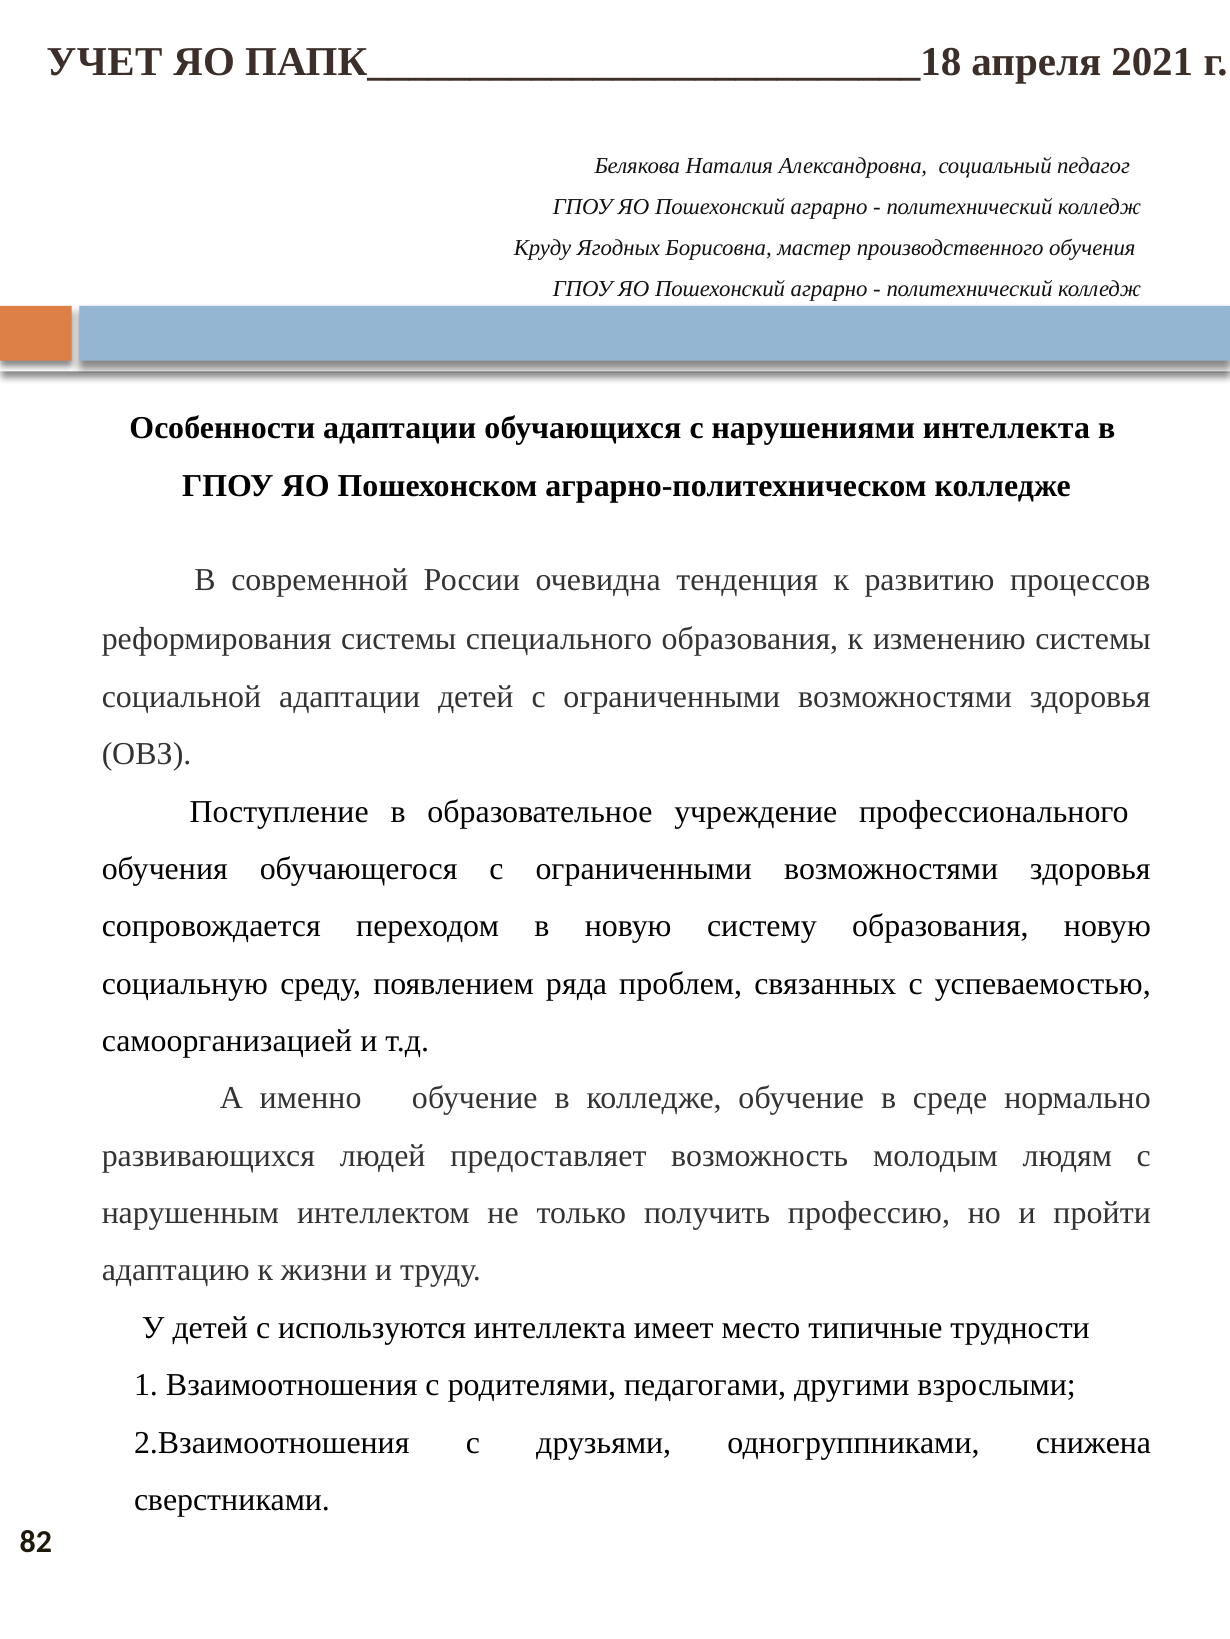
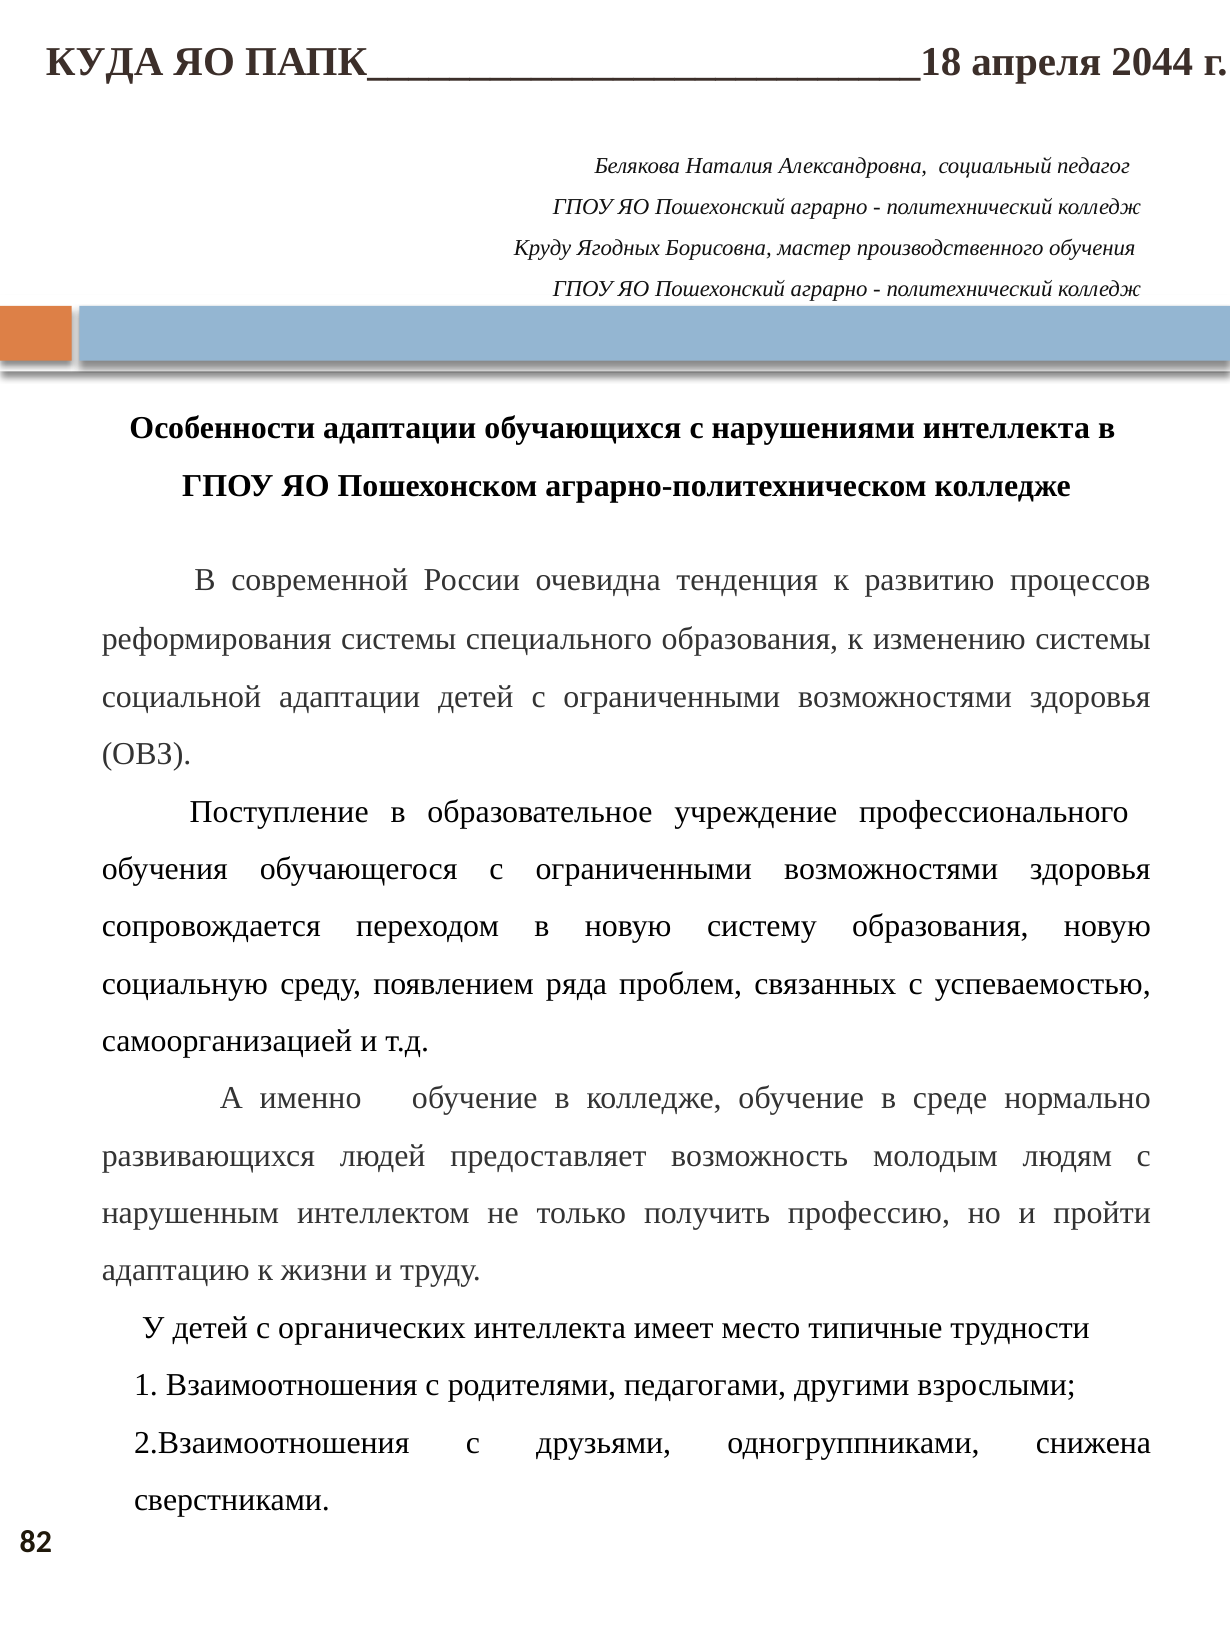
УЧЕТ: УЧЕТ -> КУДА (105, 62)
2021: 2021 -> 2044 (1152, 62)
используются: используются -> органических (372, 1329)
